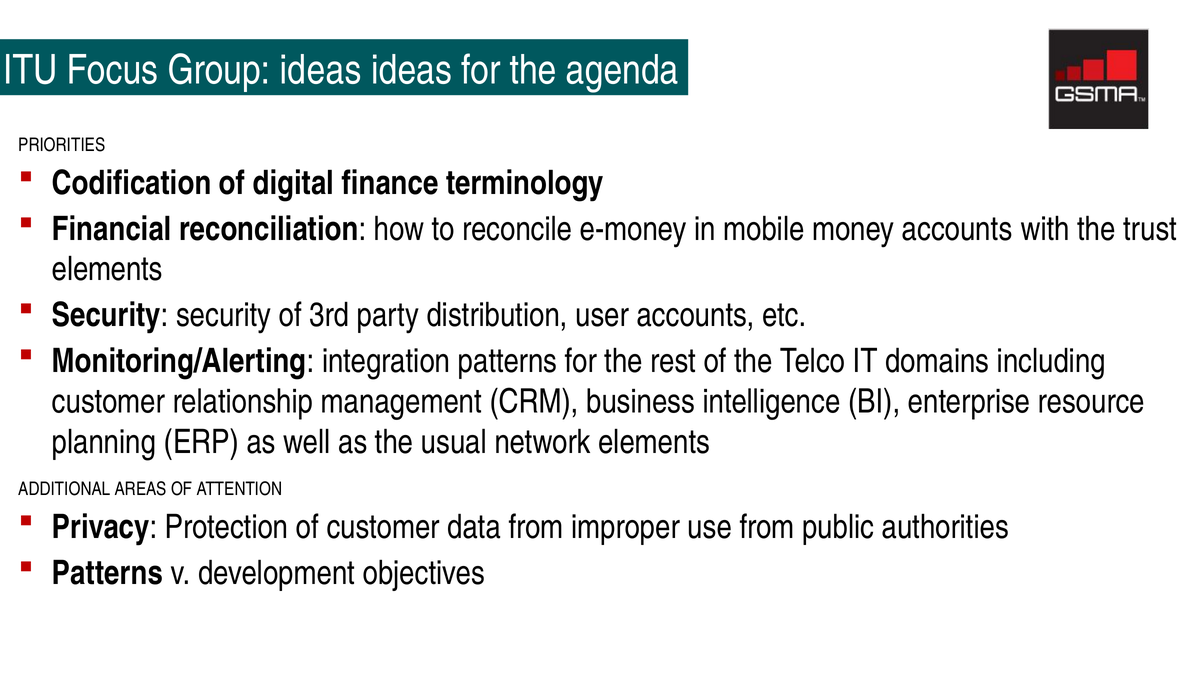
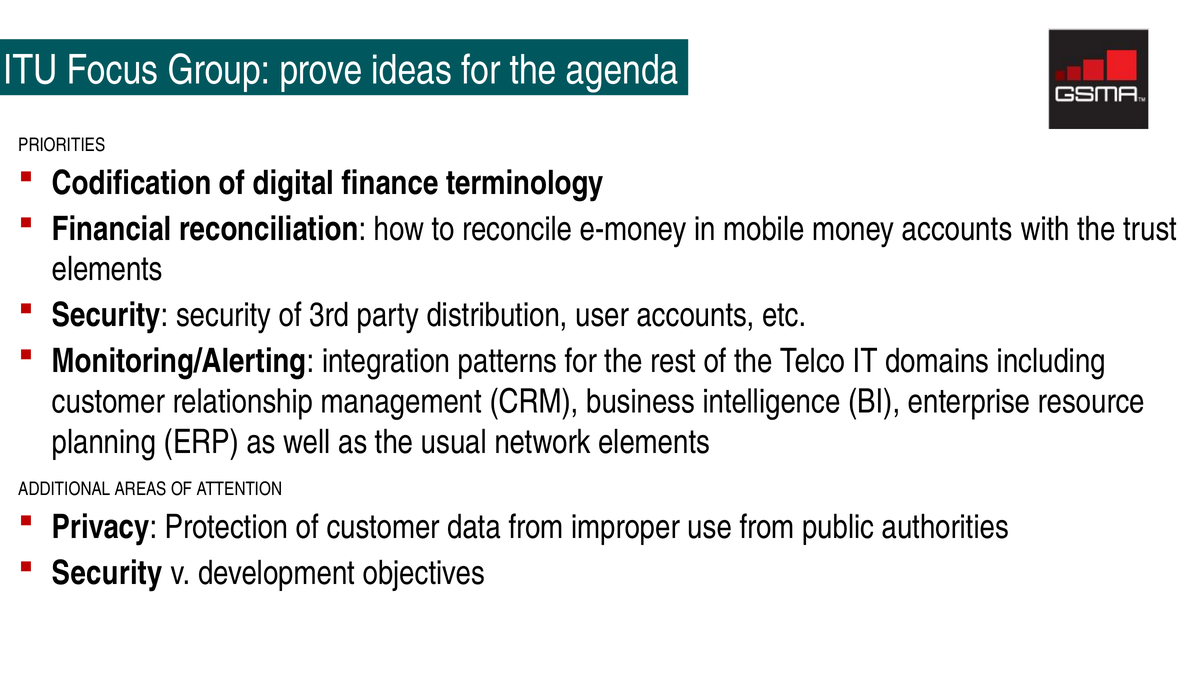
Group ideas: ideas -> prove (321, 70)
Patterns: Patterns -> Security (107, 574)
